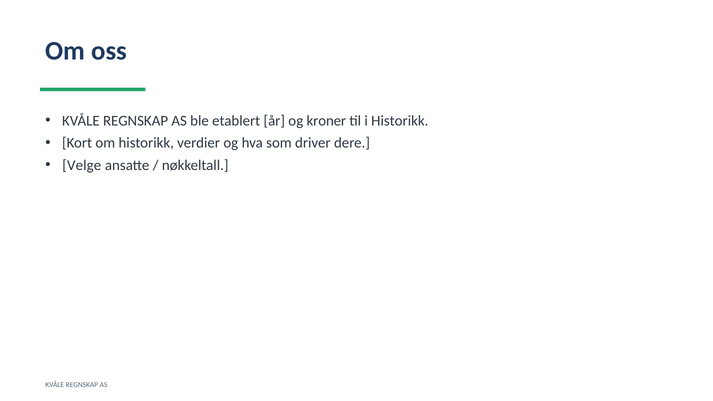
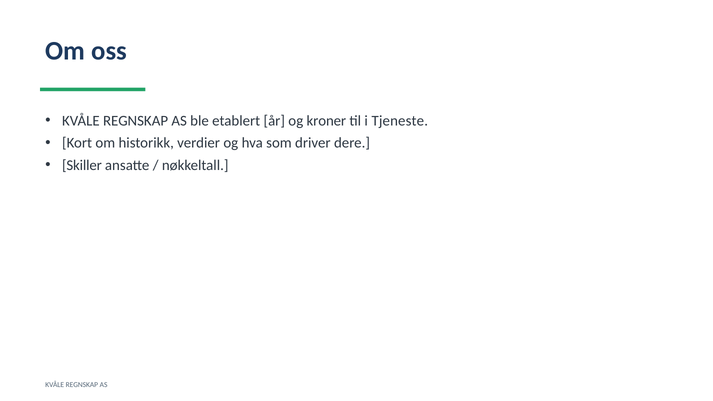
i Historikk: Historikk -> Tjeneste (400, 121)
Velge: Velge -> Skiller (82, 165)
